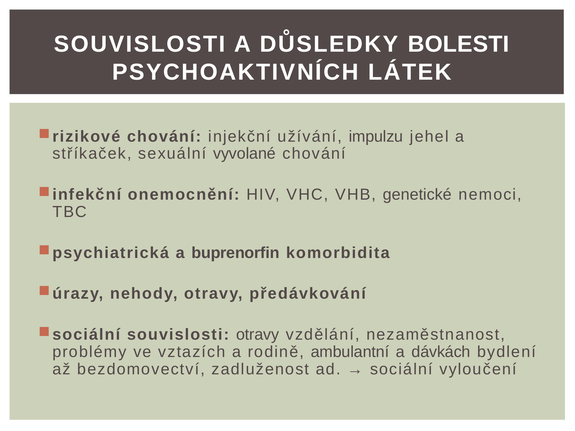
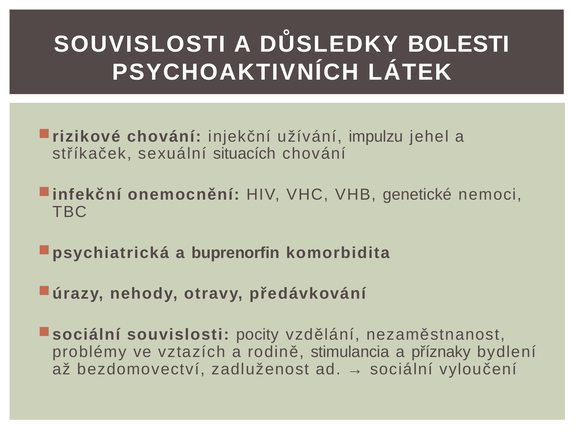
vyvolané: vyvolané -> situacích (244, 154)
souvislosti otravy: otravy -> pocity (258, 335)
ambulantní: ambulantní -> stimulancia (350, 352)
dávkách: dávkách -> příznaky (441, 352)
